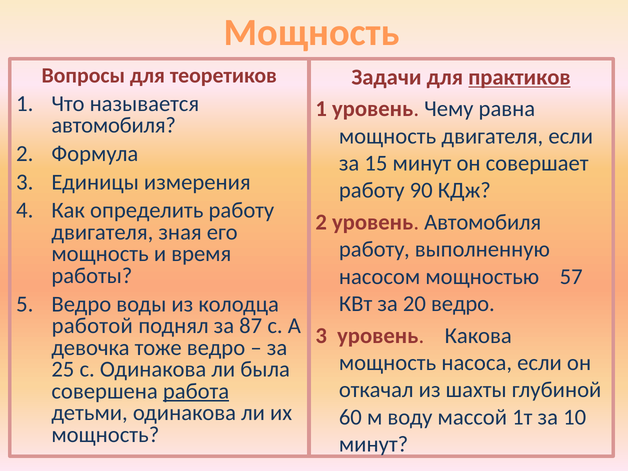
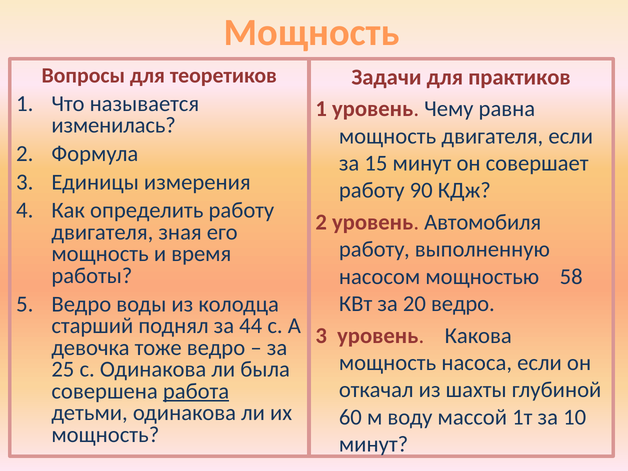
практиков underline: present -> none (519, 77)
автомобиля: автомобиля -> изменилась (114, 126)
57: 57 -> 58 (571, 277)
работой: работой -> старший (92, 326)
87: 87 -> 44 (251, 326)
